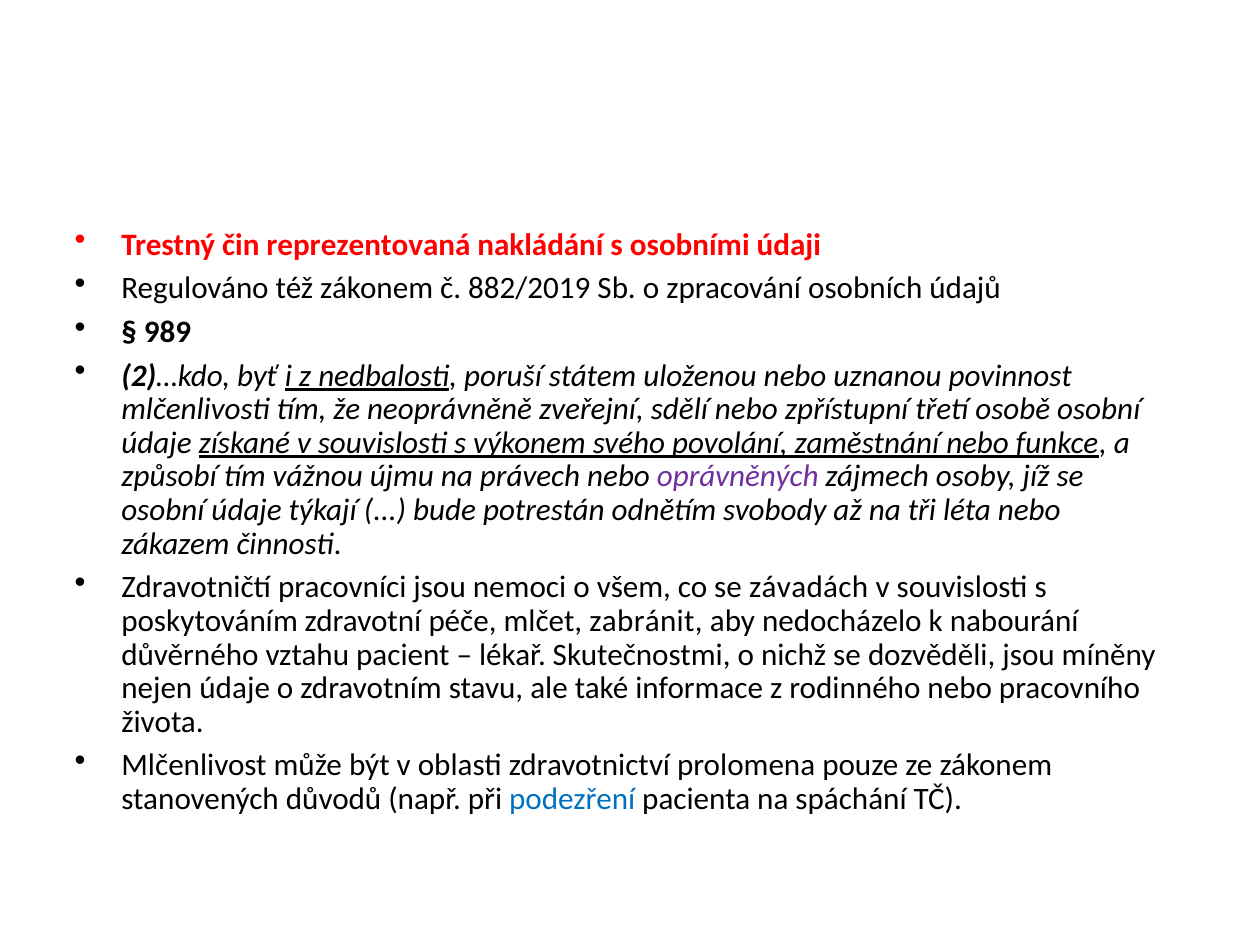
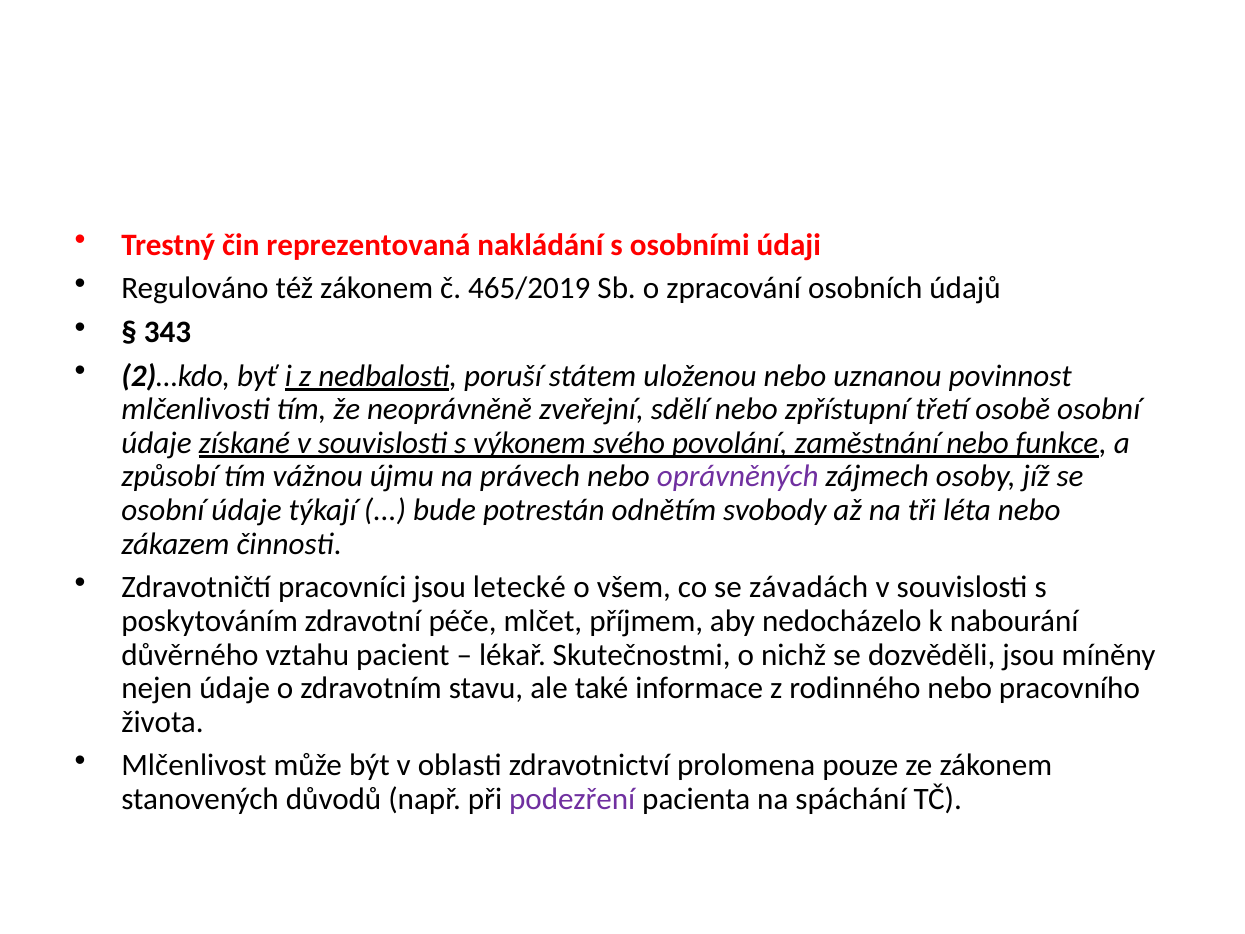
882/2019: 882/2019 -> 465/2019 (529, 289)
989: 989 -> 343 (167, 332)
nemoci: nemoci -> letecké (519, 587)
zabránit: zabránit -> příjmem (646, 621)
podezření colour: blue -> purple (572, 799)
